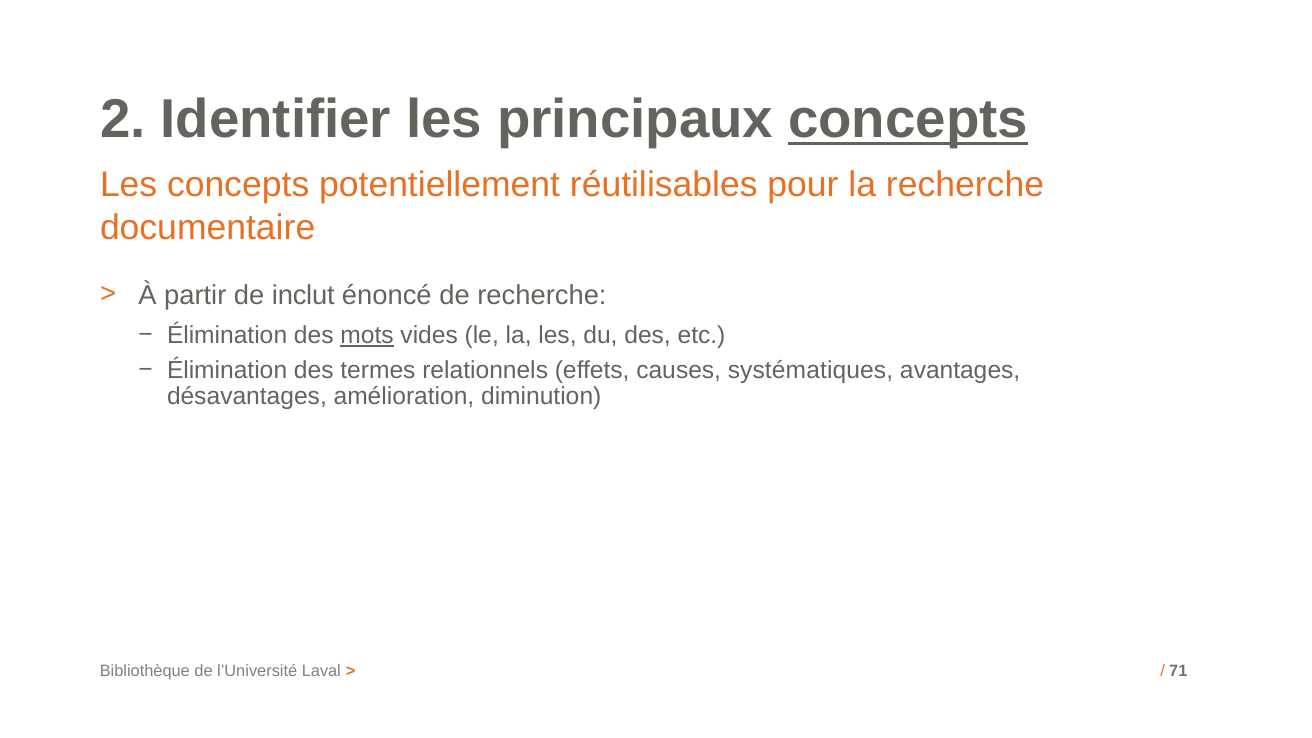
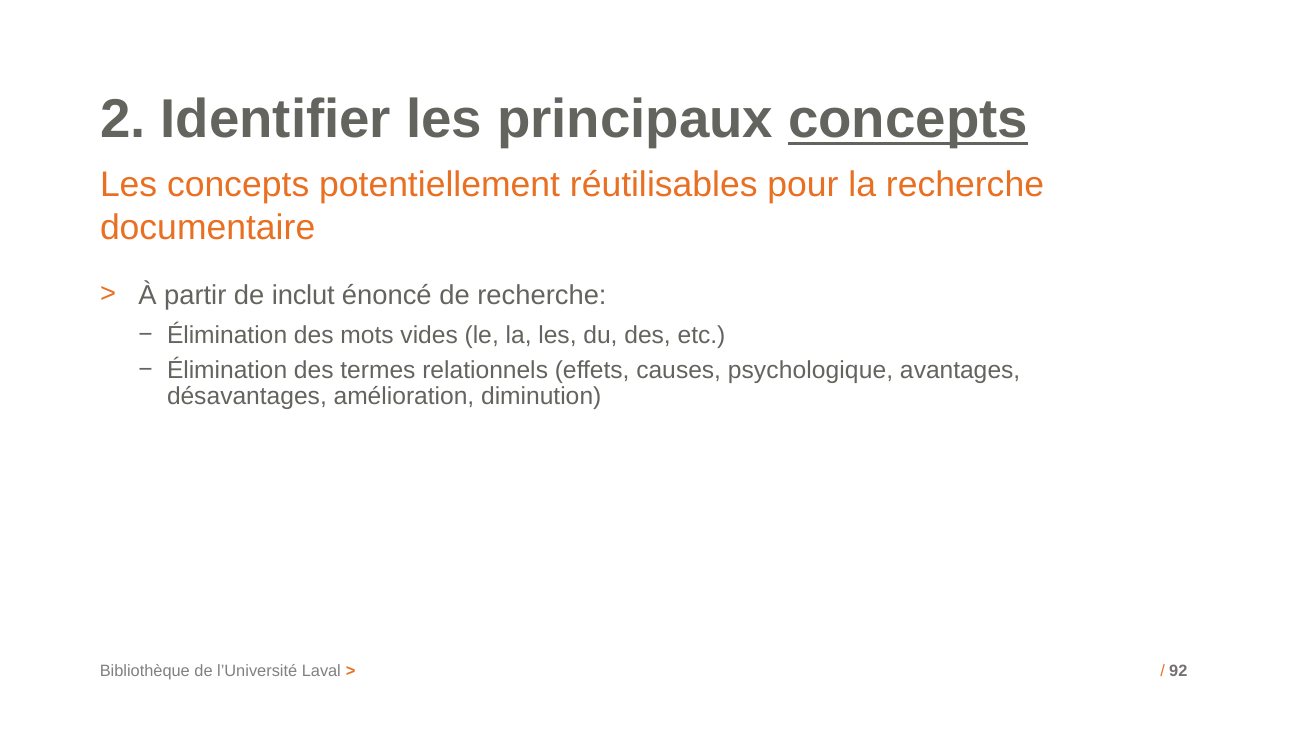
mots underline: present -> none (367, 335)
systématiques: systématiques -> psychologique (810, 370)
71: 71 -> 92 (1178, 671)
